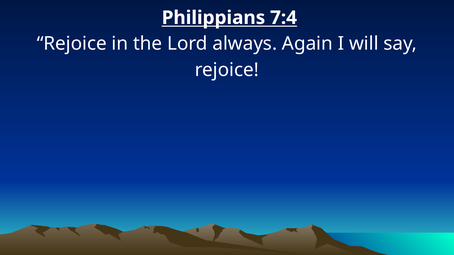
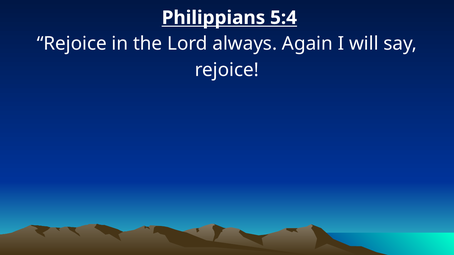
7:4: 7:4 -> 5:4 (284, 18)
